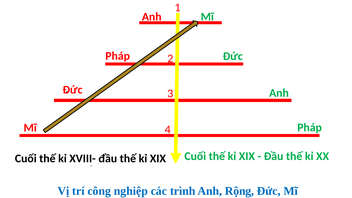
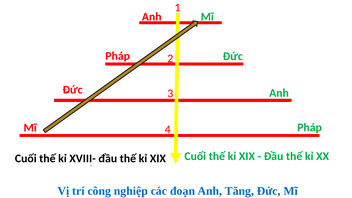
trình: trình -> đoạn (183, 191)
Rộng: Rộng -> Tăng (239, 191)
